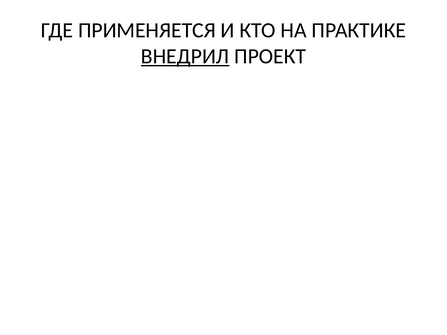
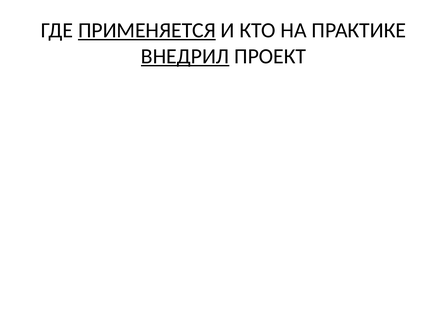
ПРИМЕНЯЕТСЯ underline: none -> present (147, 30)
